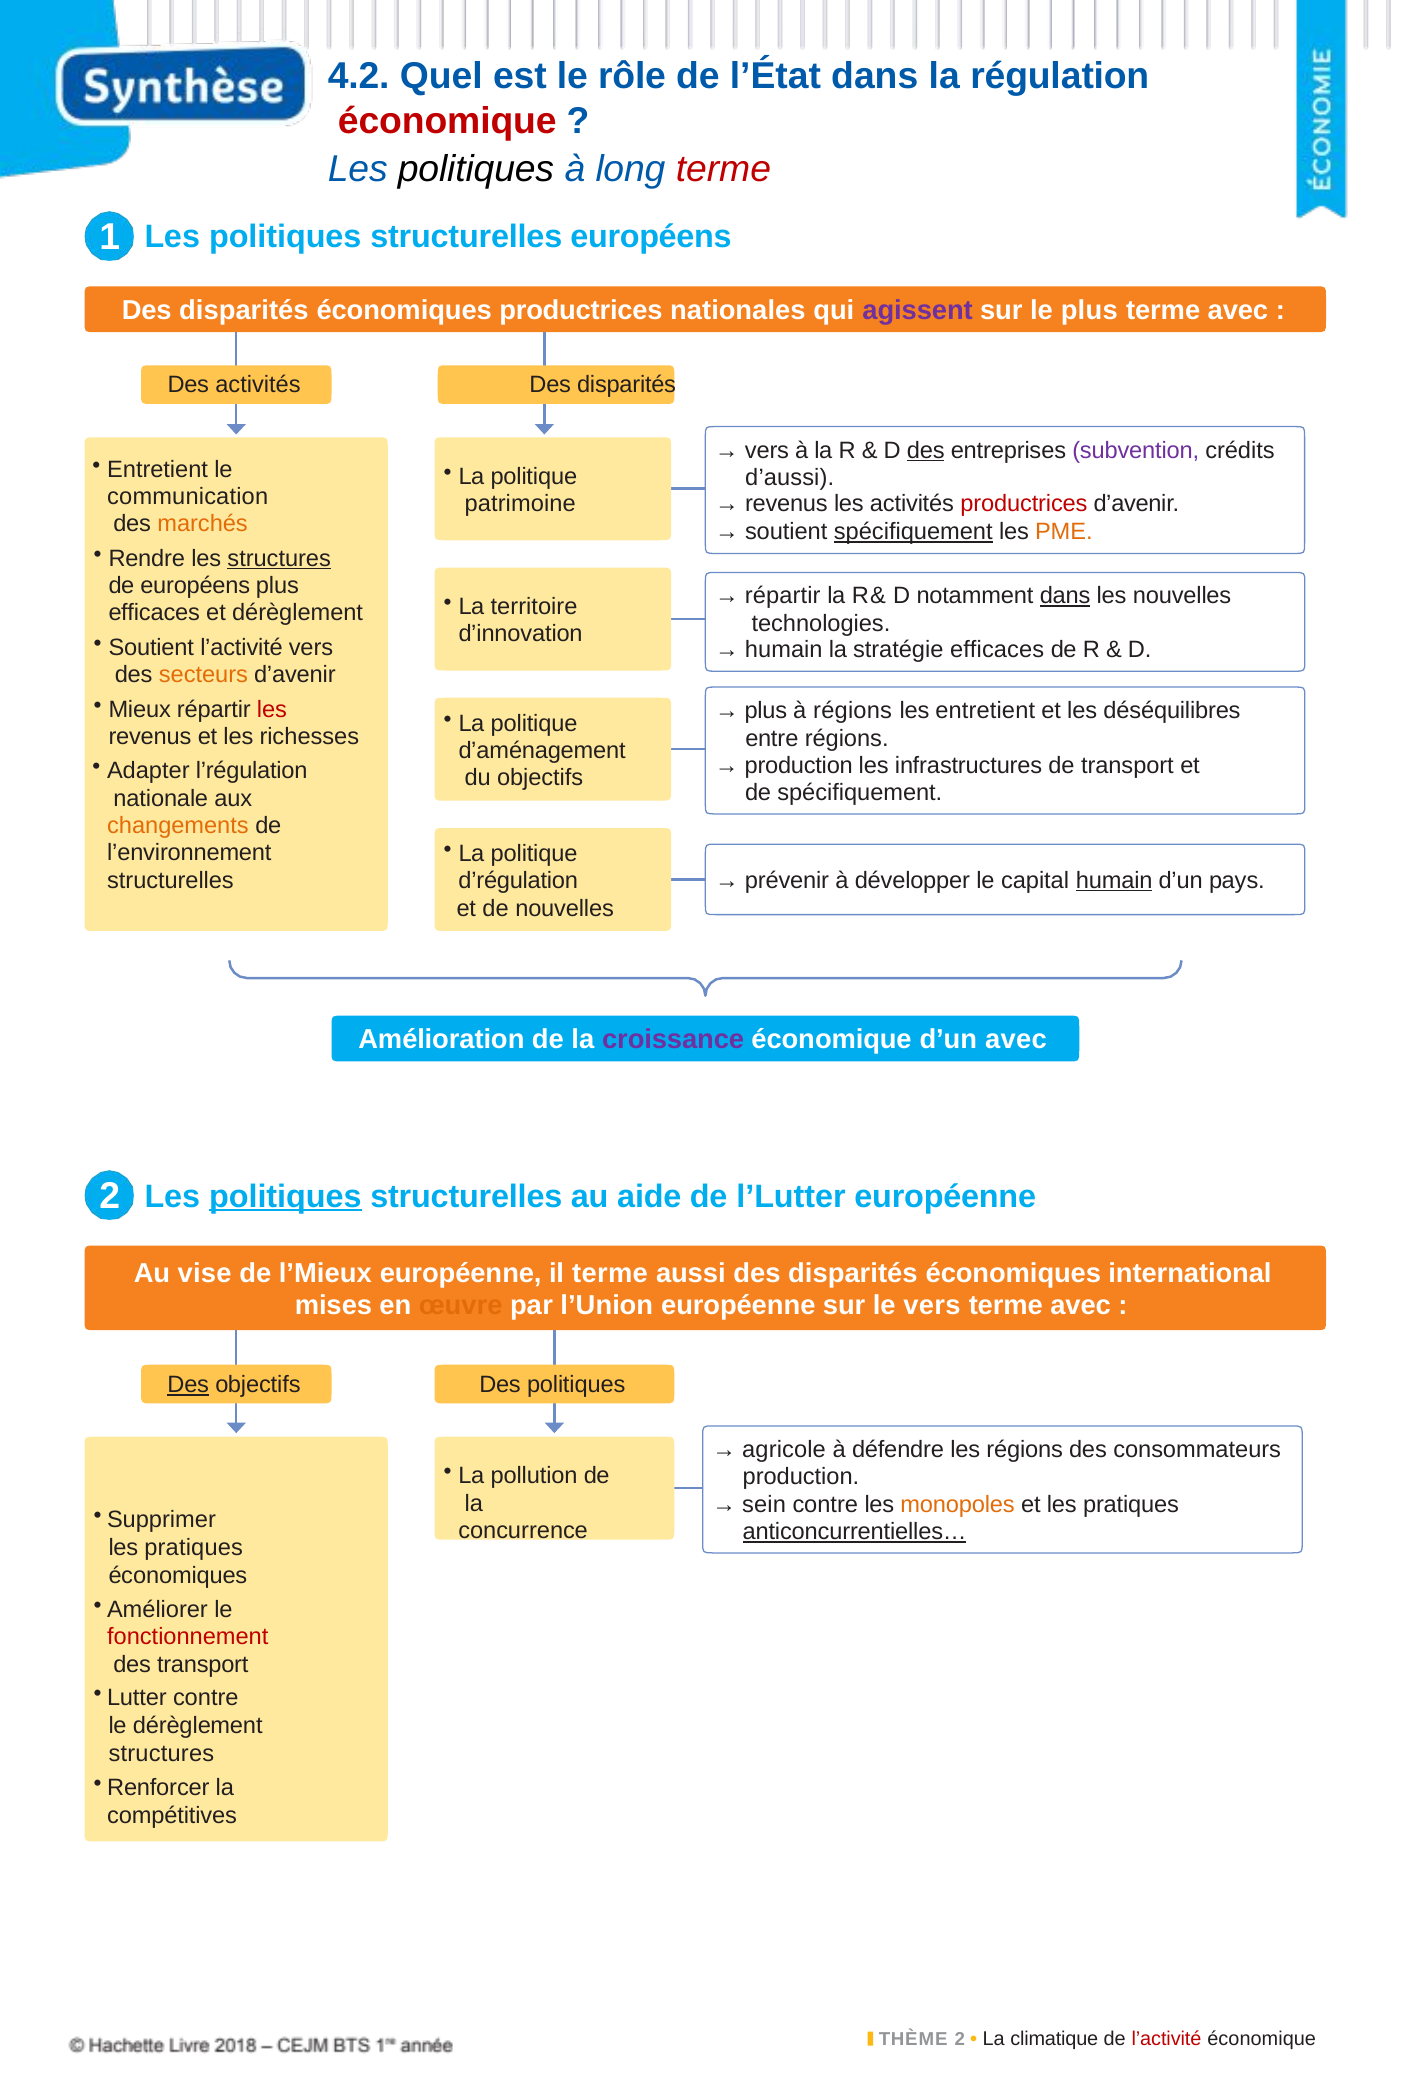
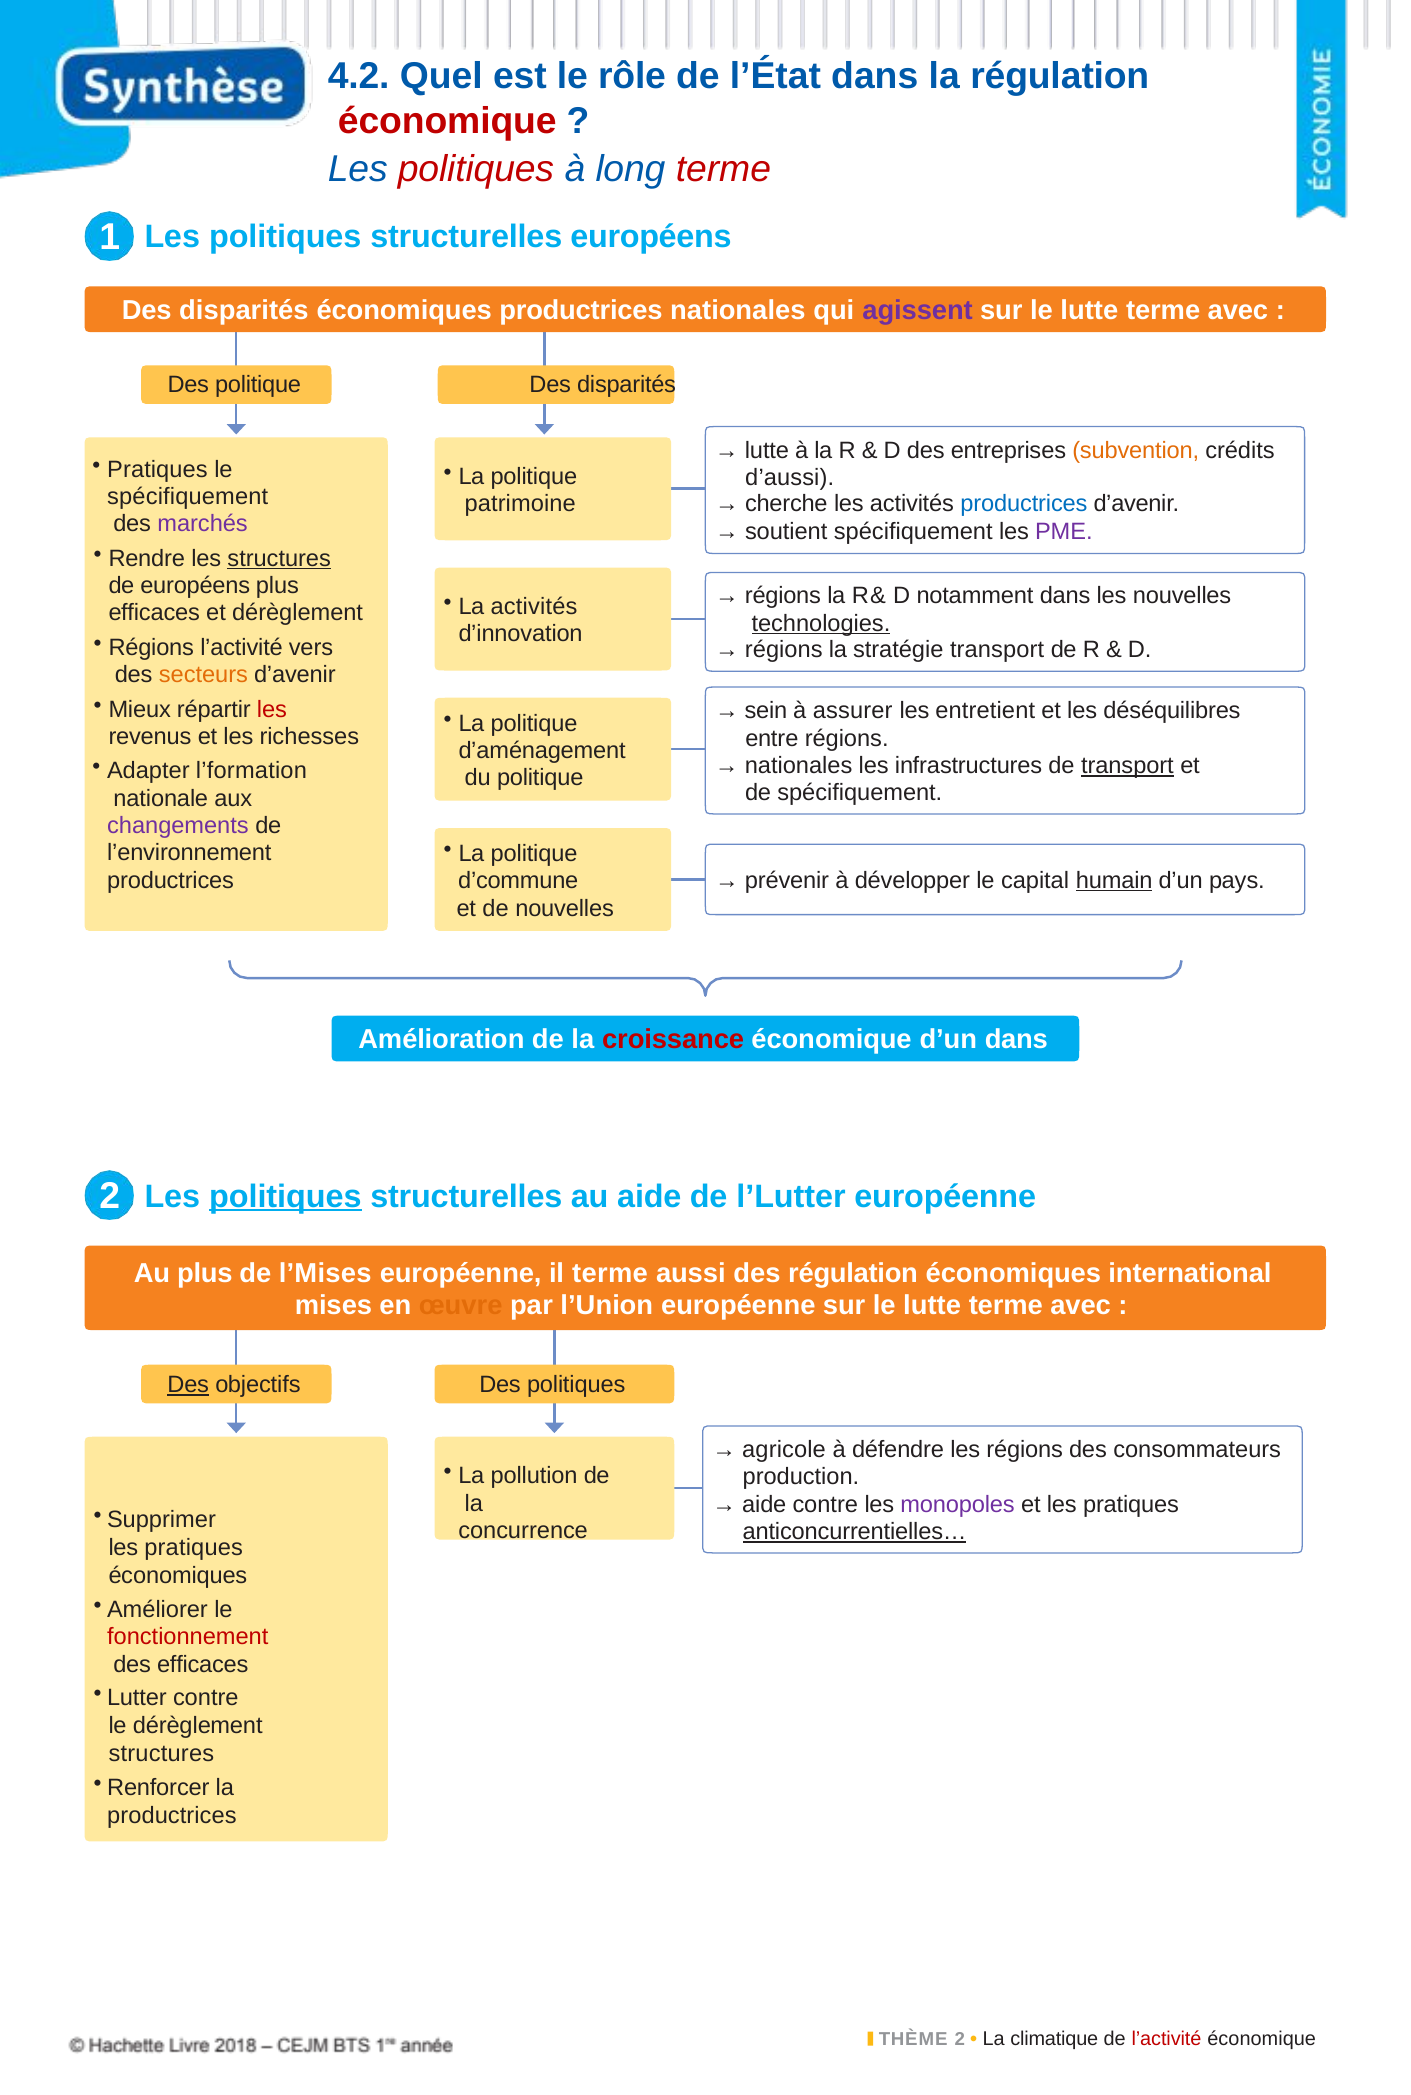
politiques colour: black -> red (476, 169)
plus: plus -> lutte (1089, 310)
Des activités: activités -> politique (258, 385)
vers: vers -> lutte (767, 450)
des underline: present -> none (926, 450)
subvention colour: purple -> orange (1136, 450)
Entretient: Entretient -> Pratiques (157, 469)
communication: communication -> spécifiquement (188, 497)
revenus: revenus -> cherche (786, 504)
productrices colour: red -> blue (1024, 504)
marchés colour: orange -> purple (203, 524)
spécifiquement underline: present -> none (913, 532)
PME colour: orange -> purple (1064, 532)
répartir: répartir -> régions (783, 596)
dans underline: present -> none (1065, 596)
La territoire: territoire -> activités (534, 607)
technologies underline: none -> present (821, 623)
Soutient: Soutient -> Régions (151, 648)
humain: humain -> régions (784, 650)
stratégie efficaces: efficaces -> transport (997, 650)
plus: plus -> sein (766, 711)
à régions: régions -> assurer (853, 711)
production: production -> nationales (799, 766)
transport underline: none -> present (1127, 766)
l’régulation: l’régulation -> l’formation (251, 771)
du objectifs: objectifs -> politique (540, 778)
changements colour: orange -> purple (178, 826)
structurelles: structurelles -> productrices (171, 881)
d’régulation: d’régulation -> d’commune (518, 881)
croissance colour: purple -> red (673, 1040)
d’un avec: avec -> dans (1016, 1040)
Au vise: vise -> plus (205, 1274)
l’Mieux: l’Mieux -> l’Mises (325, 1274)
aussi des disparités: disparités -> régulation (853, 1274)
européenne sur le vers: vers -> lutte (932, 1306)
sein: sein -> aide (764, 1505)
monopoles colour: orange -> purple (958, 1505)
des transport: transport -> efficaces (203, 1665)
compétitives: compétitives -> productrices (172, 1816)
